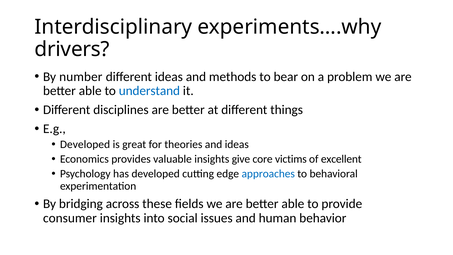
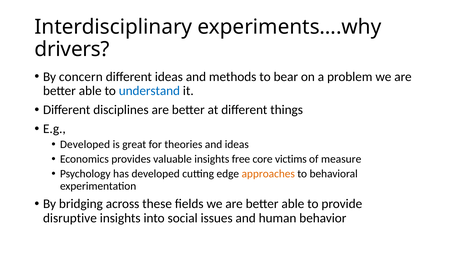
number: number -> concern (81, 77)
give: give -> free (241, 159)
excellent: excellent -> measure (341, 159)
approaches colour: blue -> orange (268, 174)
consumer: consumer -> disruptive (70, 218)
